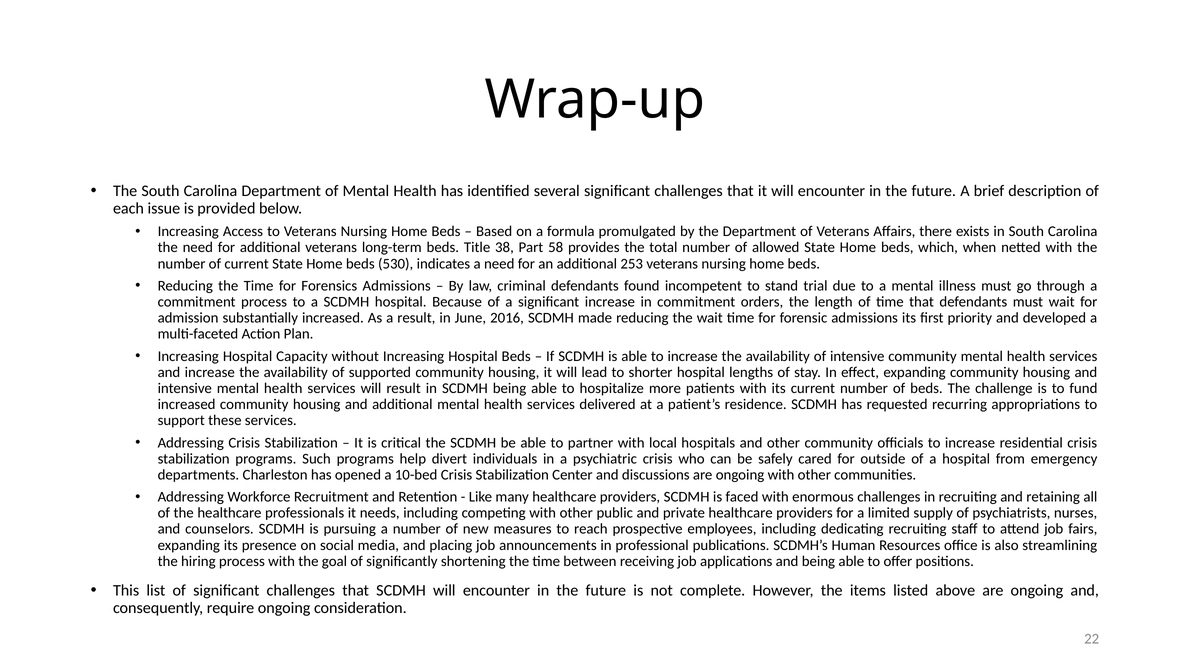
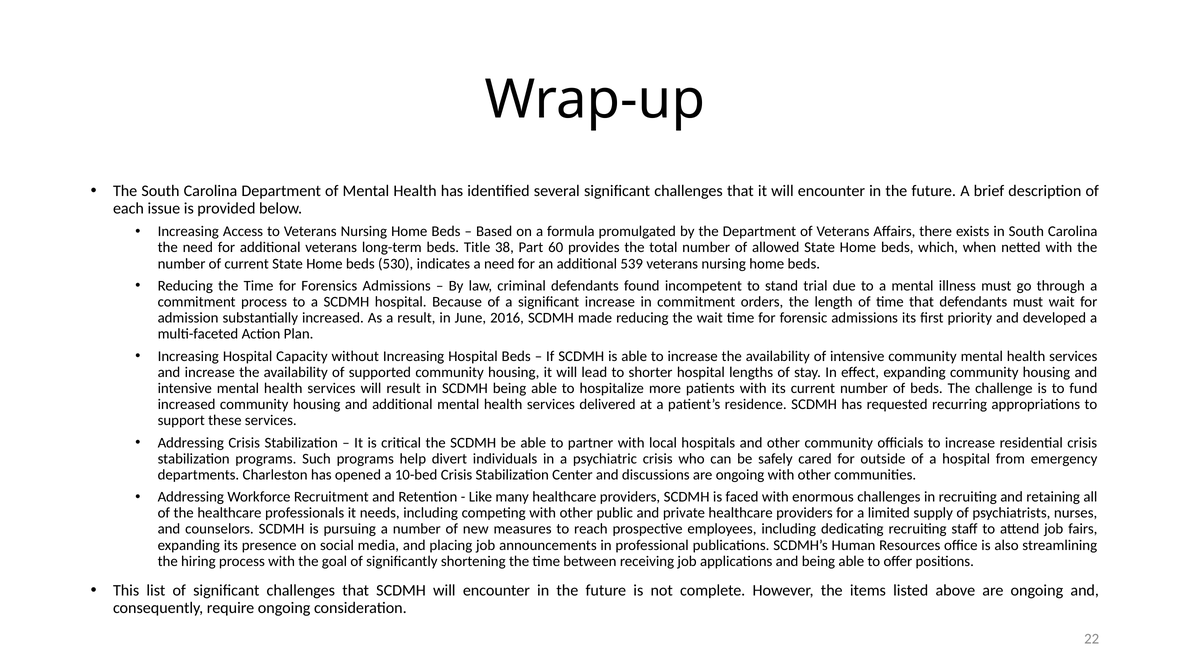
58: 58 -> 60 (556, 248)
253: 253 -> 539 (632, 264)
